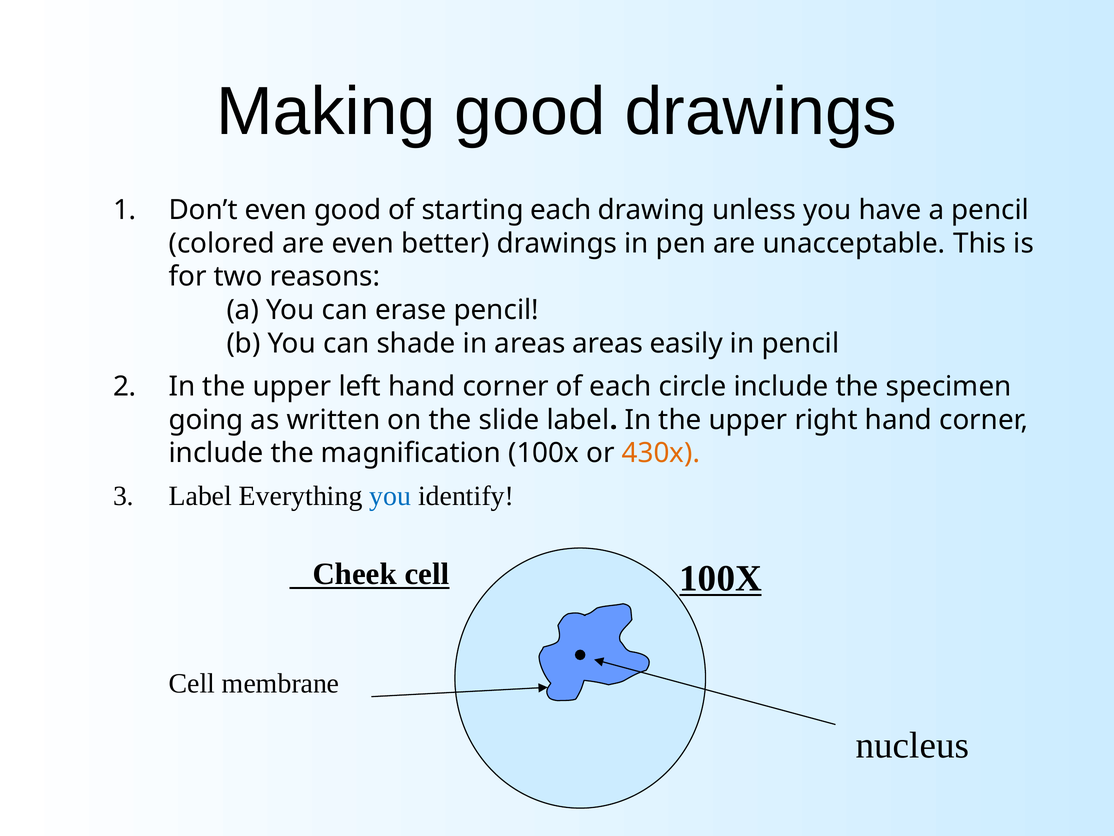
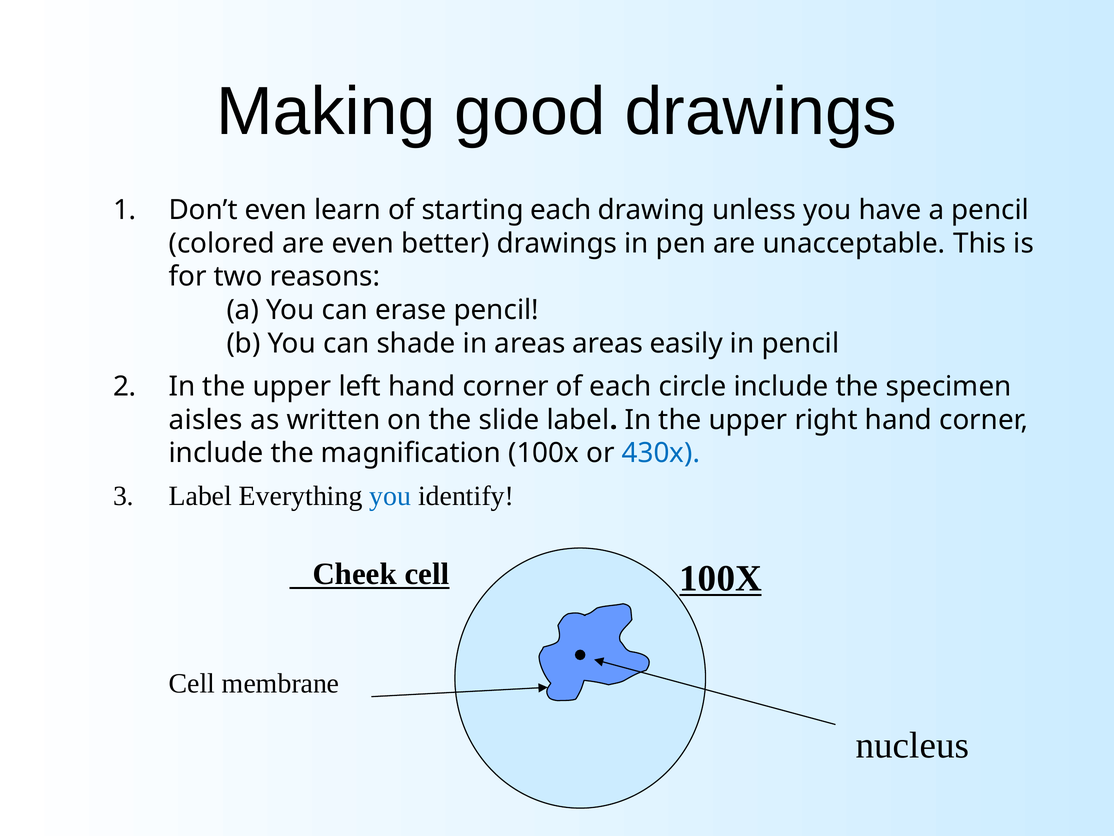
even good: good -> learn (348, 210)
going: going -> aisles (206, 420)
430x colour: orange -> blue (661, 453)
